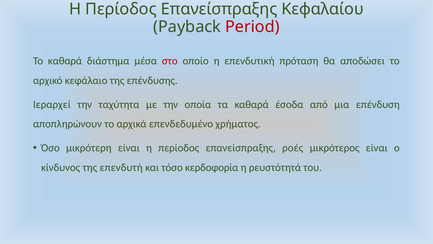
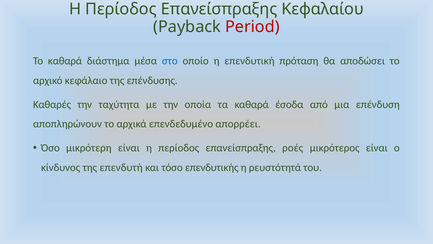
στο colour: red -> blue (170, 61)
Ιεραρχεί: Ιεραρχεί -> Καθαρές (52, 104)
χρήματος: χρήματος -> απορρέει (238, 124)
κερδοφορία: κερδοφορία -> επενδυτικής (212, 167)
